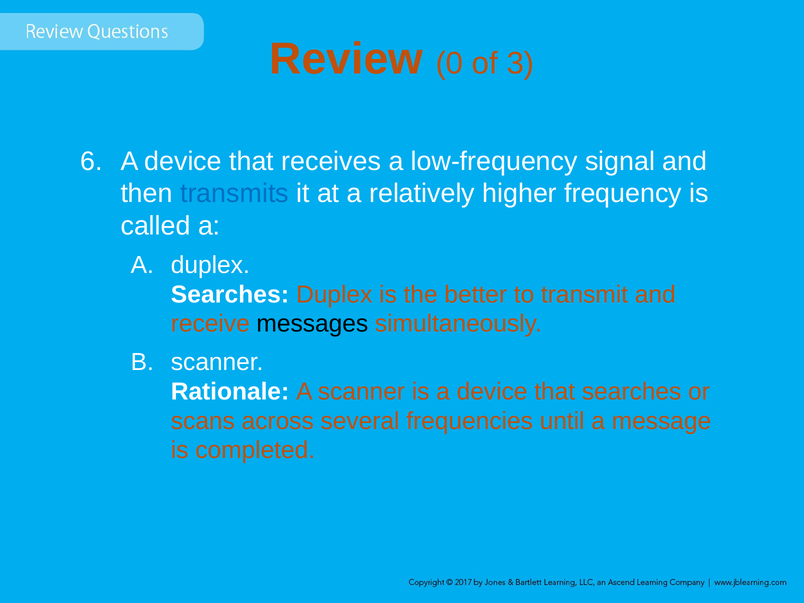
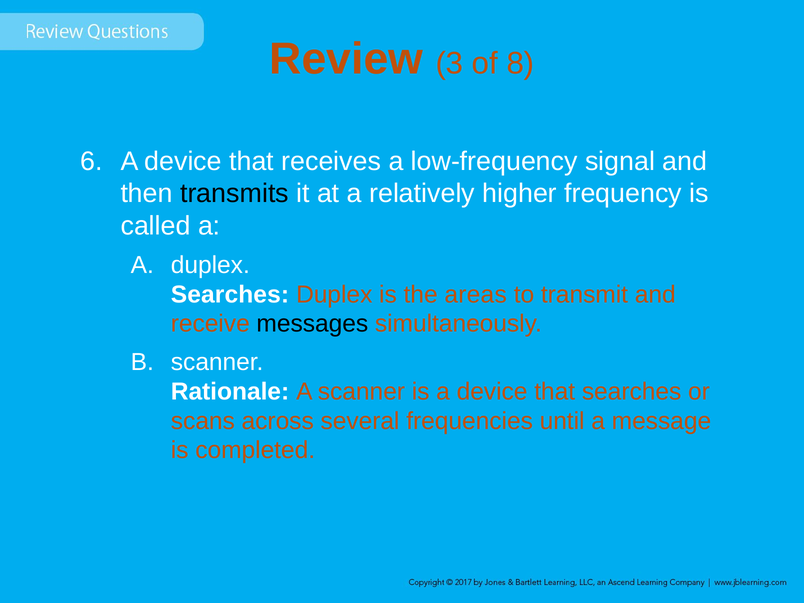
0: 0 -> 3 (449, 64)
3: 3 -> 8 (520, 64)
transmits colour: blue -> black (234, 194)
better: better -> areas (476, 294)
